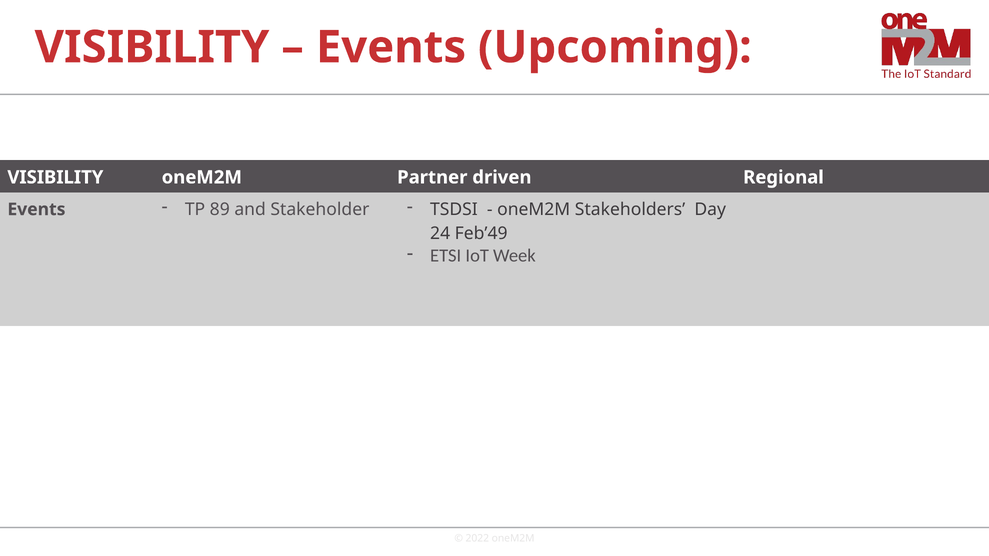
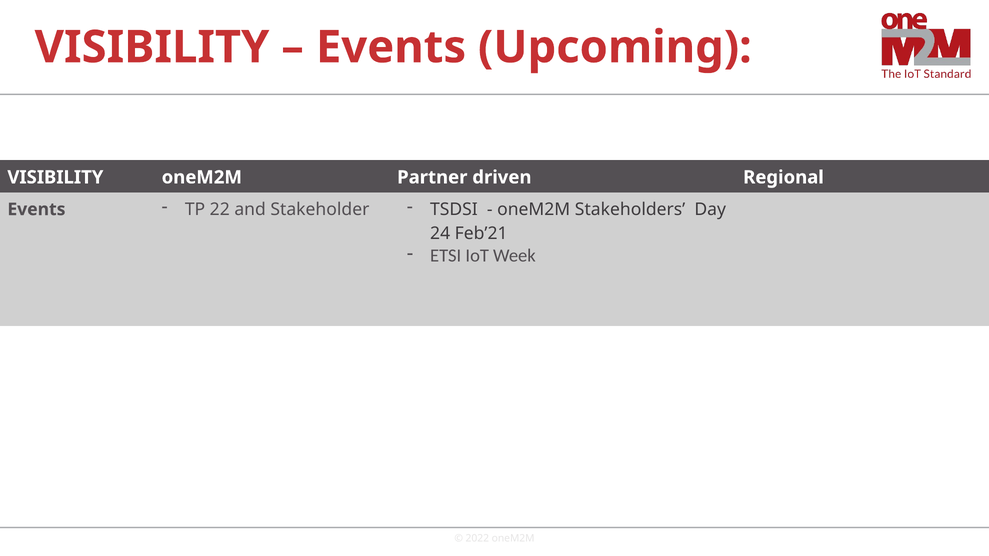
89: 89 -> 22 (220, 209)
Feb’49: Feb’49 -> Feb’21 (481, 233)
